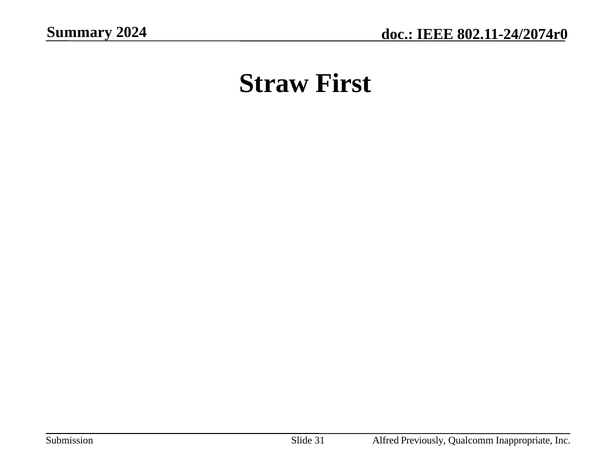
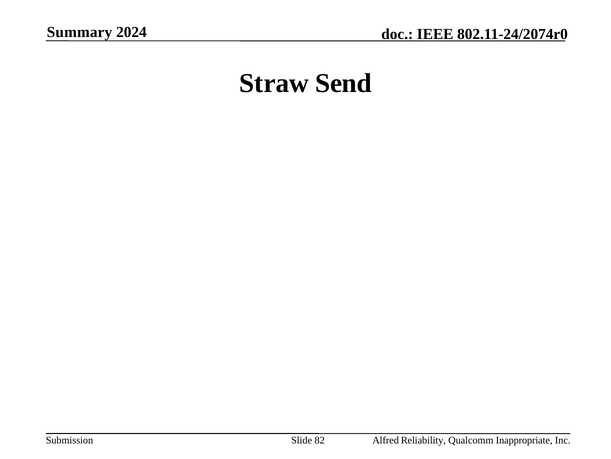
First: First -> Send (344, 83)
31: 31 -> 82 (320, 439)
Previously: Previously -> Reliability (423, 439)
